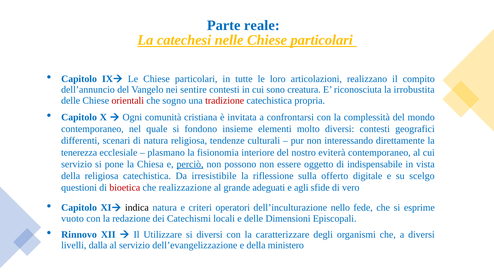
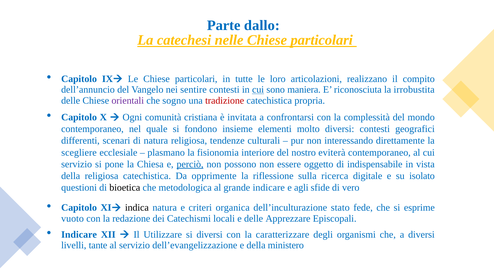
reale: reale -> dallo (262, 25)
cui underline: none -> present (258, 90)
creatura: creatura -> maniera (304, 90)
orientali colour: red -> purple (128, 100)
tenerezza: tenerezza -> scegliere (79, 152)
irresistibile: irresistibile -> opprimente (214, 176)
offerto: offerto -> ricerca (335, 176)
scelgo: scelgo -> isolato (422, 176)
bioetica colour: red -> black (125, 188)
realizzazione: realizzazione -> metodologica (185, 188)
grande adeguati: adeguati -> indicare (269, 188)
operatori: operatori -> organica (233, 208)
nello: nello -> stato (340, 208)
Dimensioni: Dimensioni -> Apprezzare (288, 218)
Rinnovo: Rinnovo -> Indicare (79, 234)
dalla: dalla -> tante (98, 245)
